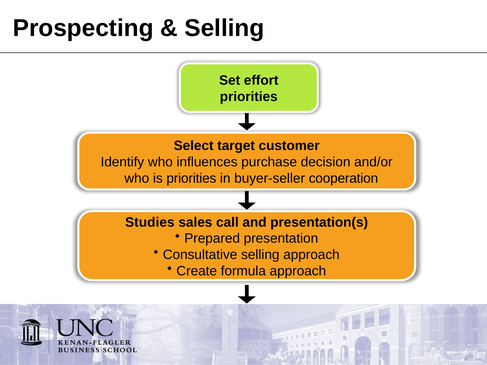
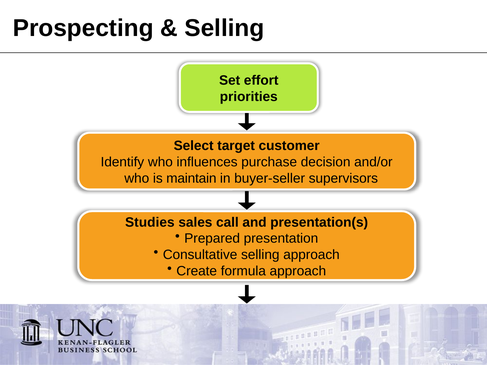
is priorities: priorities -> maintain (191, 178)
cooperation: cooperation -> supervisors (343, 178)
